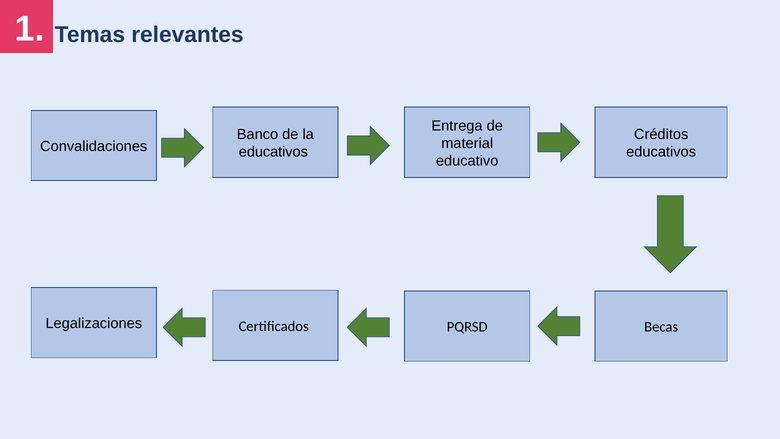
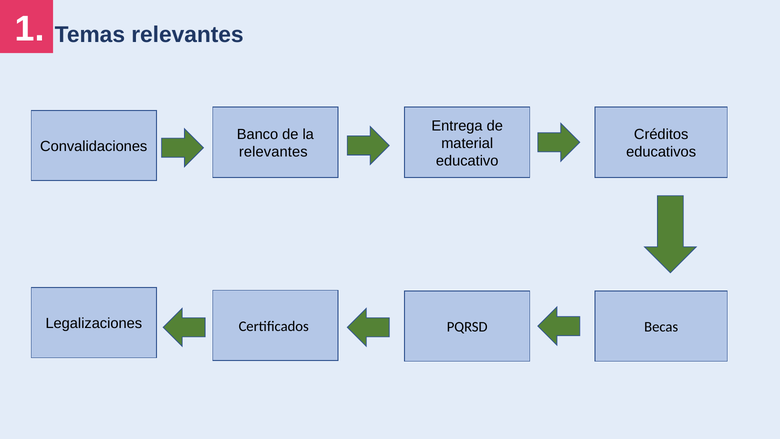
educativos: educativos -> relevantes (273, 152)
